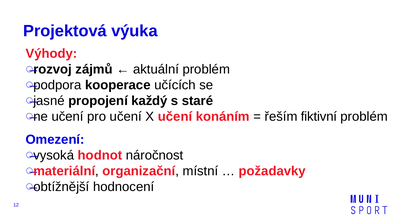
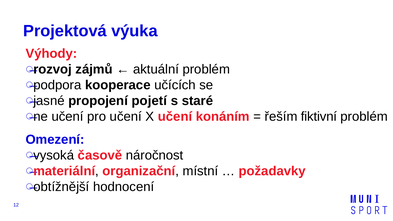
každý: každý -> pojetí (149, 101)
hodnot: hodnot -> časově (100, 155)
